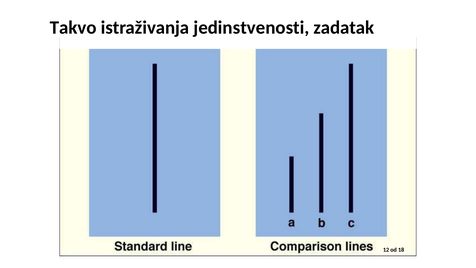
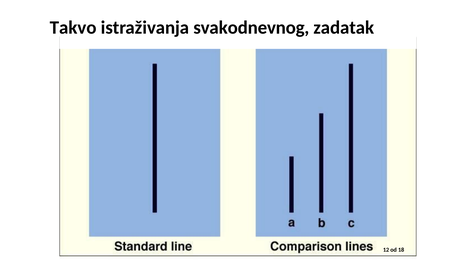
jedinstvenosti: jedinstvenosti -> svakodnevnog (251, 28)
